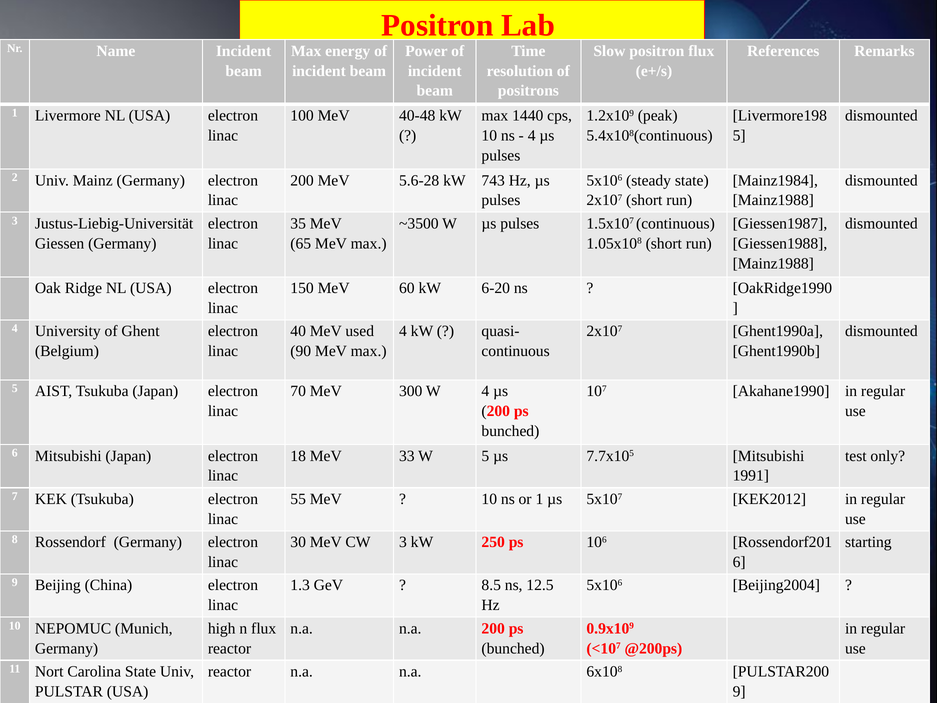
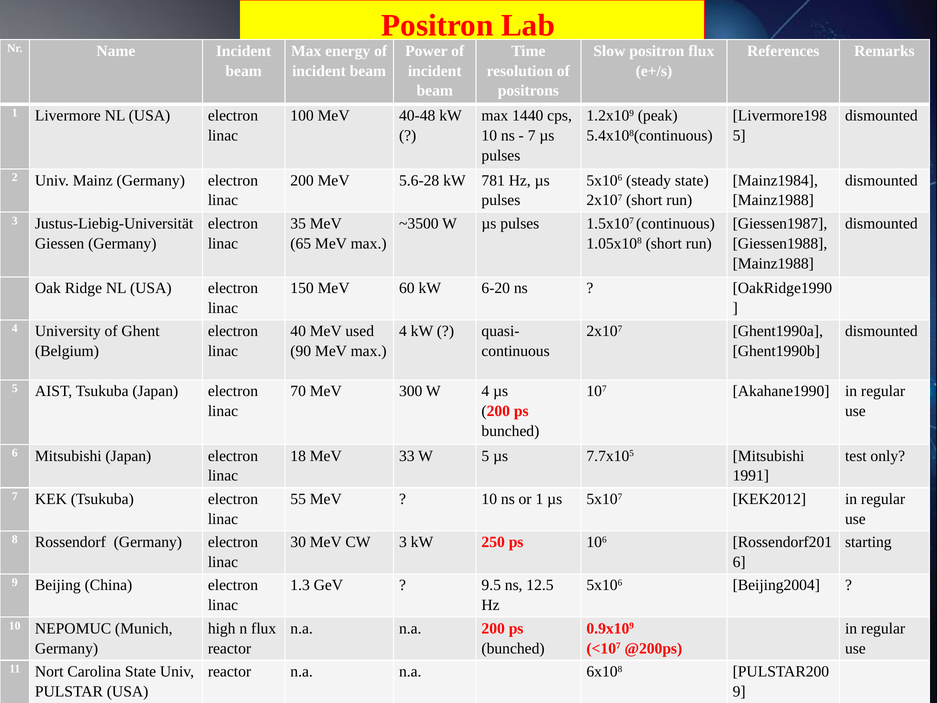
4: 4 -> 7 (532, 136)
743: 743 -> 781 (493, 180)
8.5: 8.5 -> 9.5 (491, 585)
